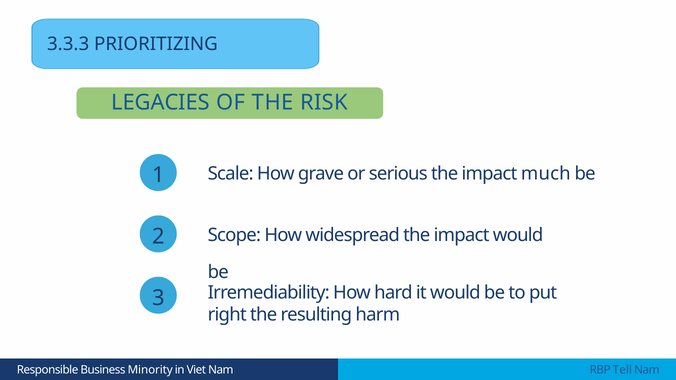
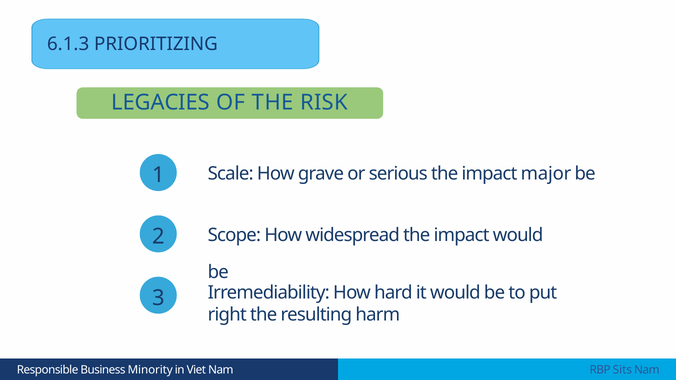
3.3.3: 3.3.3 -> 6.1.3 (68, 44)
much: much -> major (546, 174)
Tell: Tell -> Sits (622, 370)
